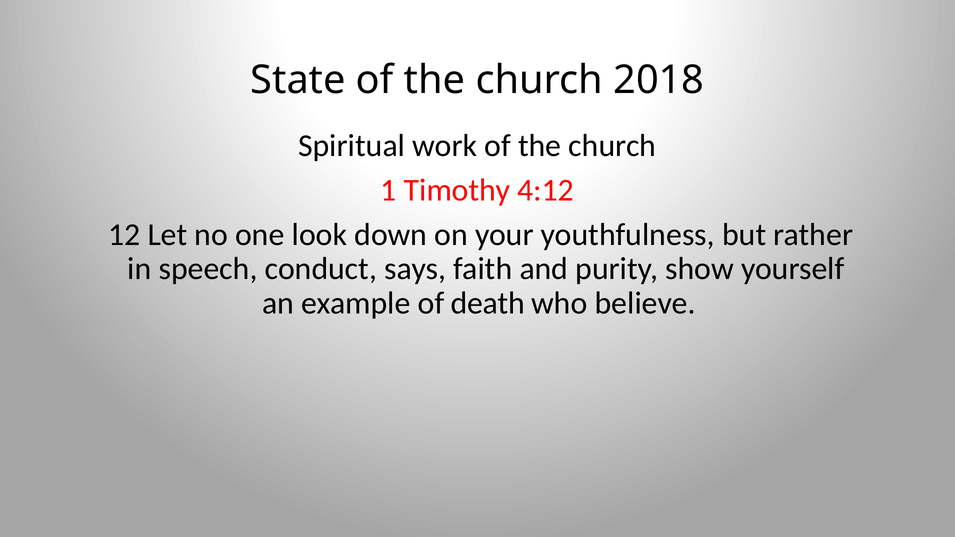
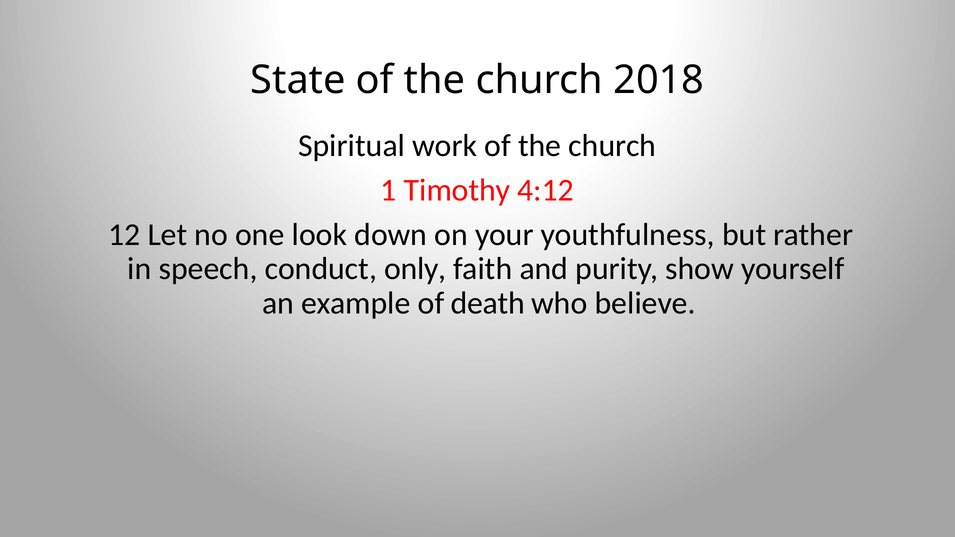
says: says -> only (415, 269)
